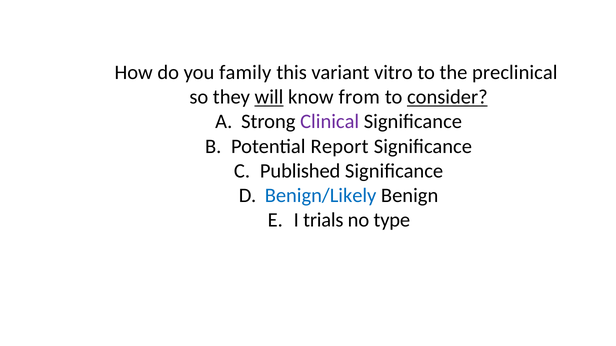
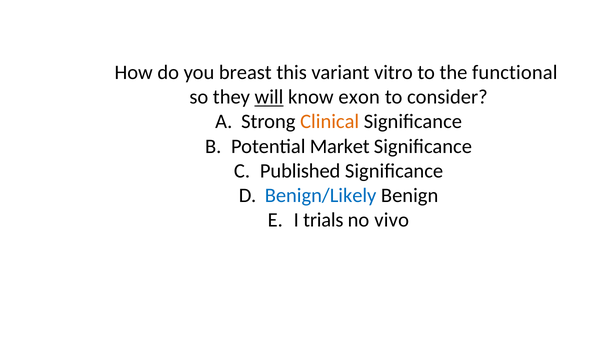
family: family -> breast (245, 73)
preclinical: preclinical -> functional (515, 73)
from: from -> exon (359, 97)
consider underline: present -> none (447, 97)
Clinical colour: purple -> orange (330, 122)
Report: Report -> Market (340, 147)
type: type -> vivo (392, 220)
